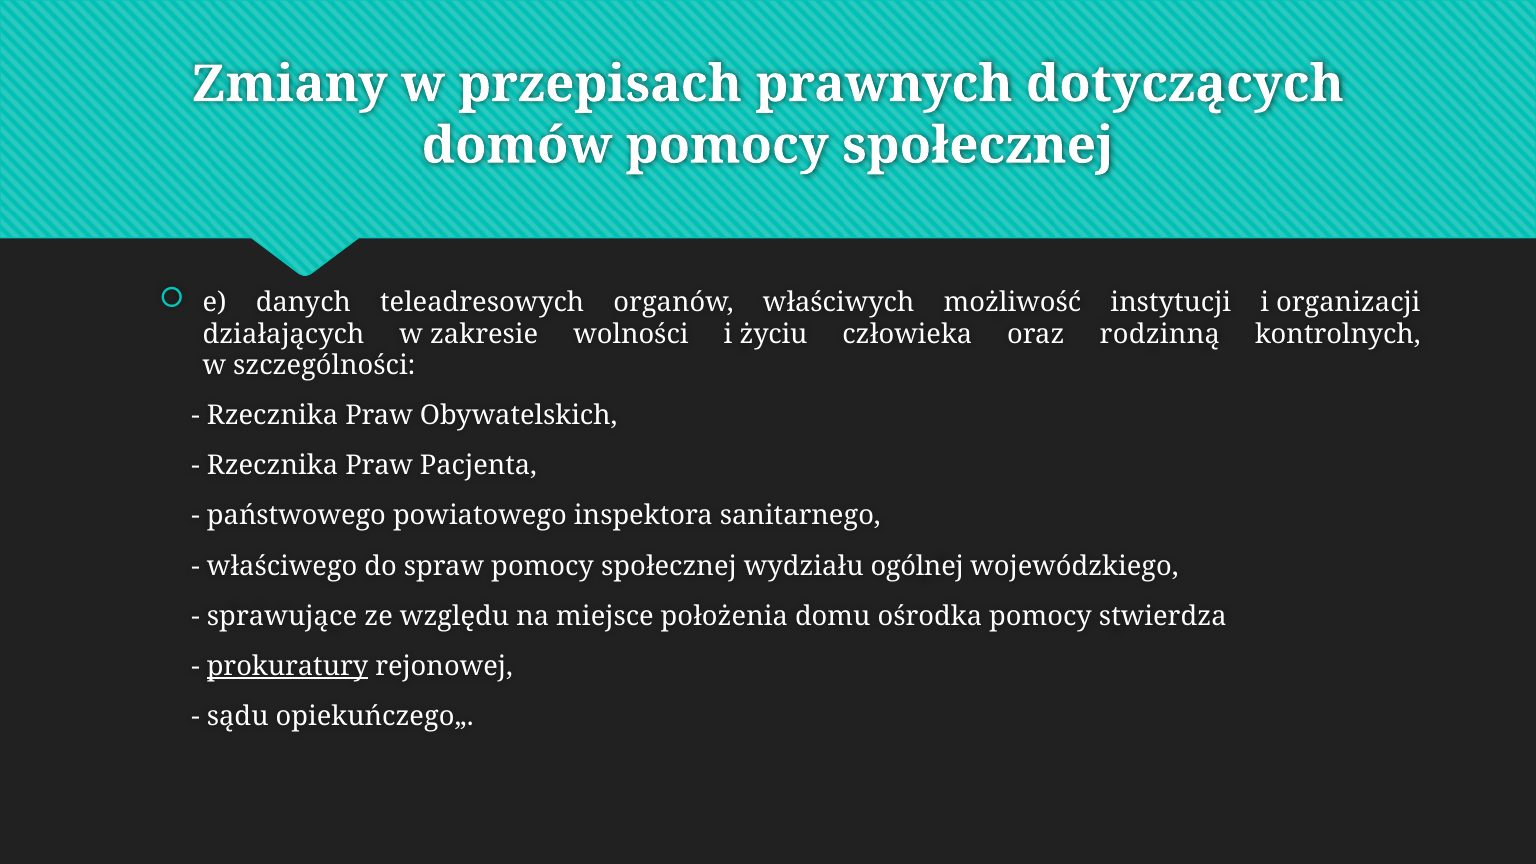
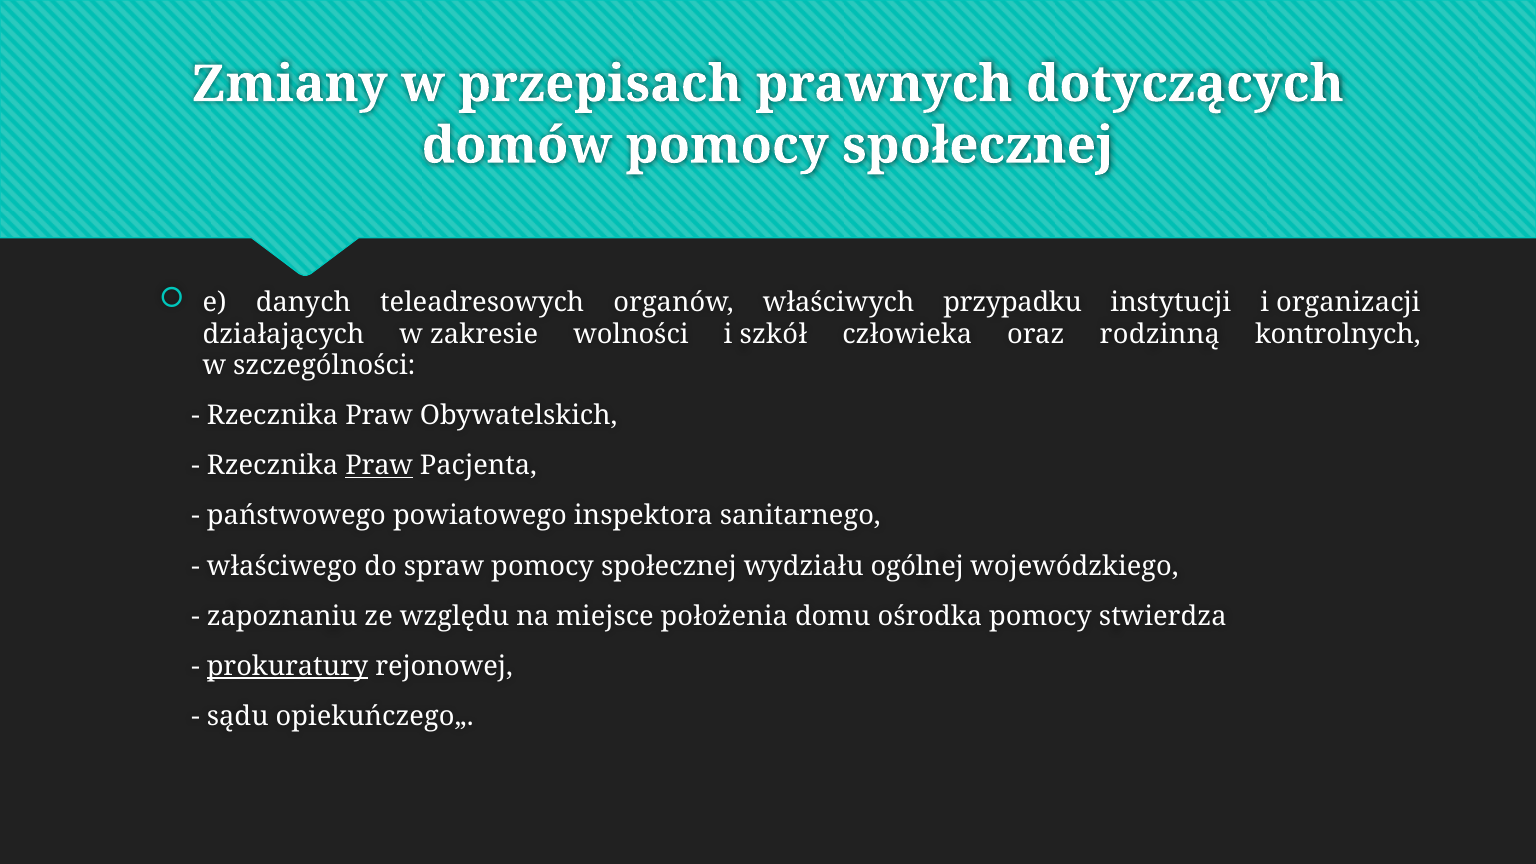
możliwość: możliwość -> przypadku (1013, 303)
życiu: życiu -> szkół (773, 334)
Praw underline: none -> present (379, 466)
sprawujące: sprawujące -> zapoznaniu (282, 616)
